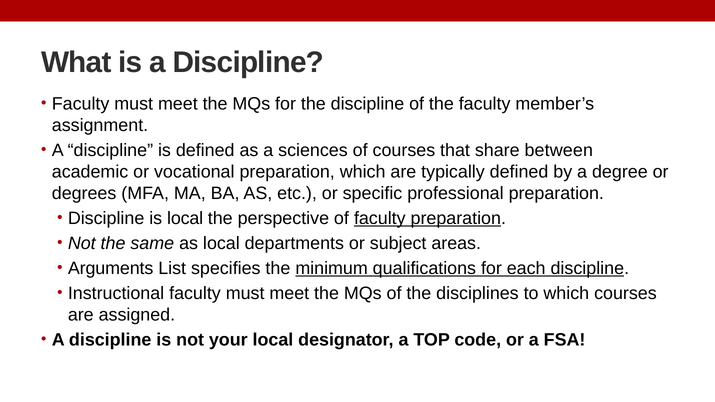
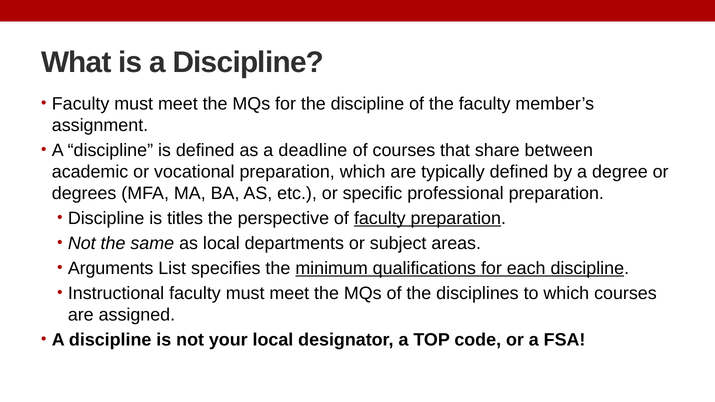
sciences: sciences -> deadline (313, 150)
is local: local -> titles (185, 218)
